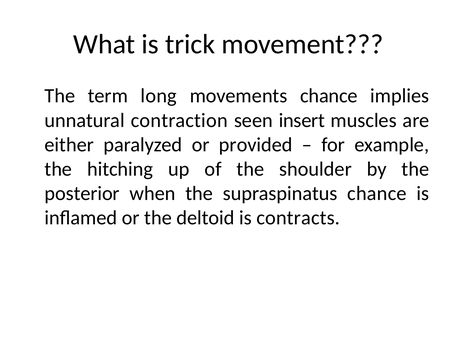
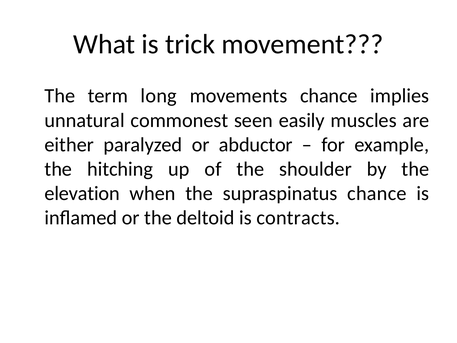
contraction: contraction -> commonest (179, 120)
insert: insert -> easily (302, 120)
provided: provided -> abductor (256, 145)
posterior: posterior -> elevation (82, 193)
